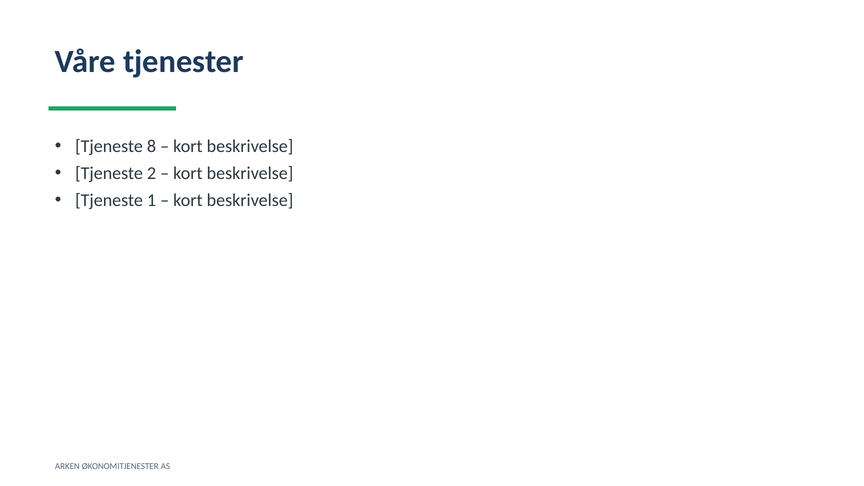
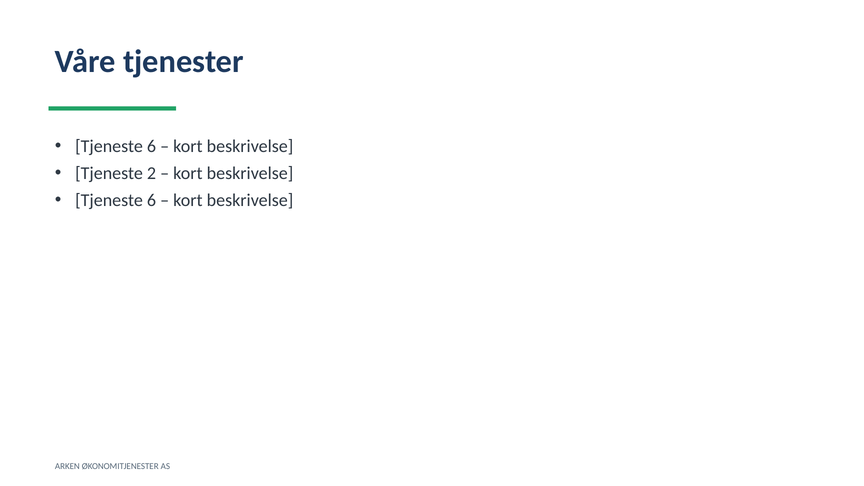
8: 8 -> 6 (151, 146)
1: 1 -> 6 (151, 200)
